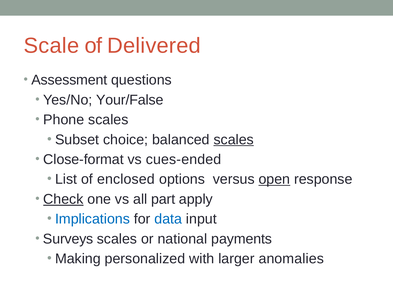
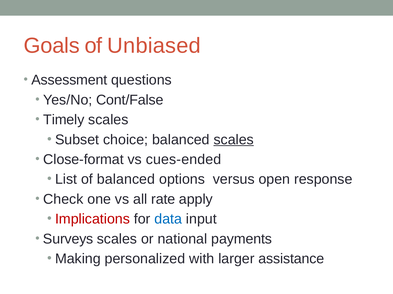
Scale: Scale -> Goals (52, 46)
Delivered: Delivered -> Unbiased (154, 46)
Your/False: Your/False -> Cont/False (130, 100)
Phone: Phone -> Timely (64, 120)
of enclosed: enclosed -> balanced (126, 180)
open underline: present -> none (274, 180)
Check underline: present -> none (63, 200)
part: part -> rate (163, 200)
Implications colour: blue -> red (92, 220)
anomalies: anomalies -> assistance (291, 259)
